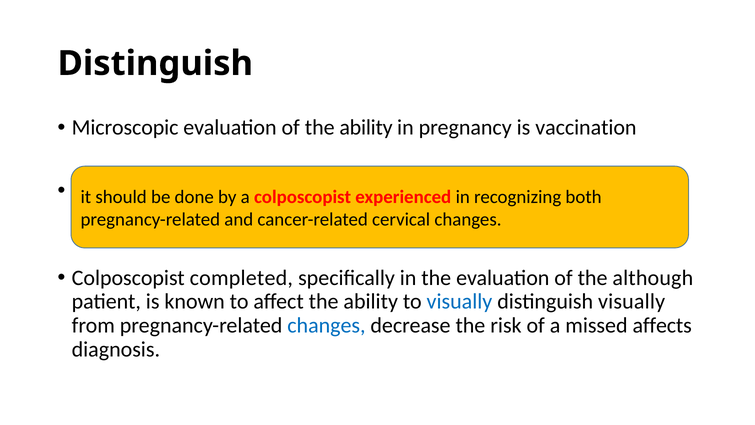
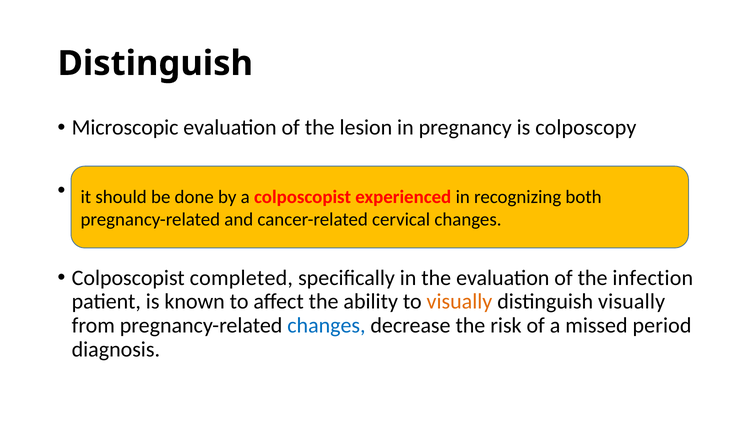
of the ability: ability -> lesion (366, 128)
vaccination: vaccination -> colposcopy (586, 128)
although: although -> infection (653, 278)
visually colour: blue -> orange (459, 301)
affects: affects -> period (662, 325)
